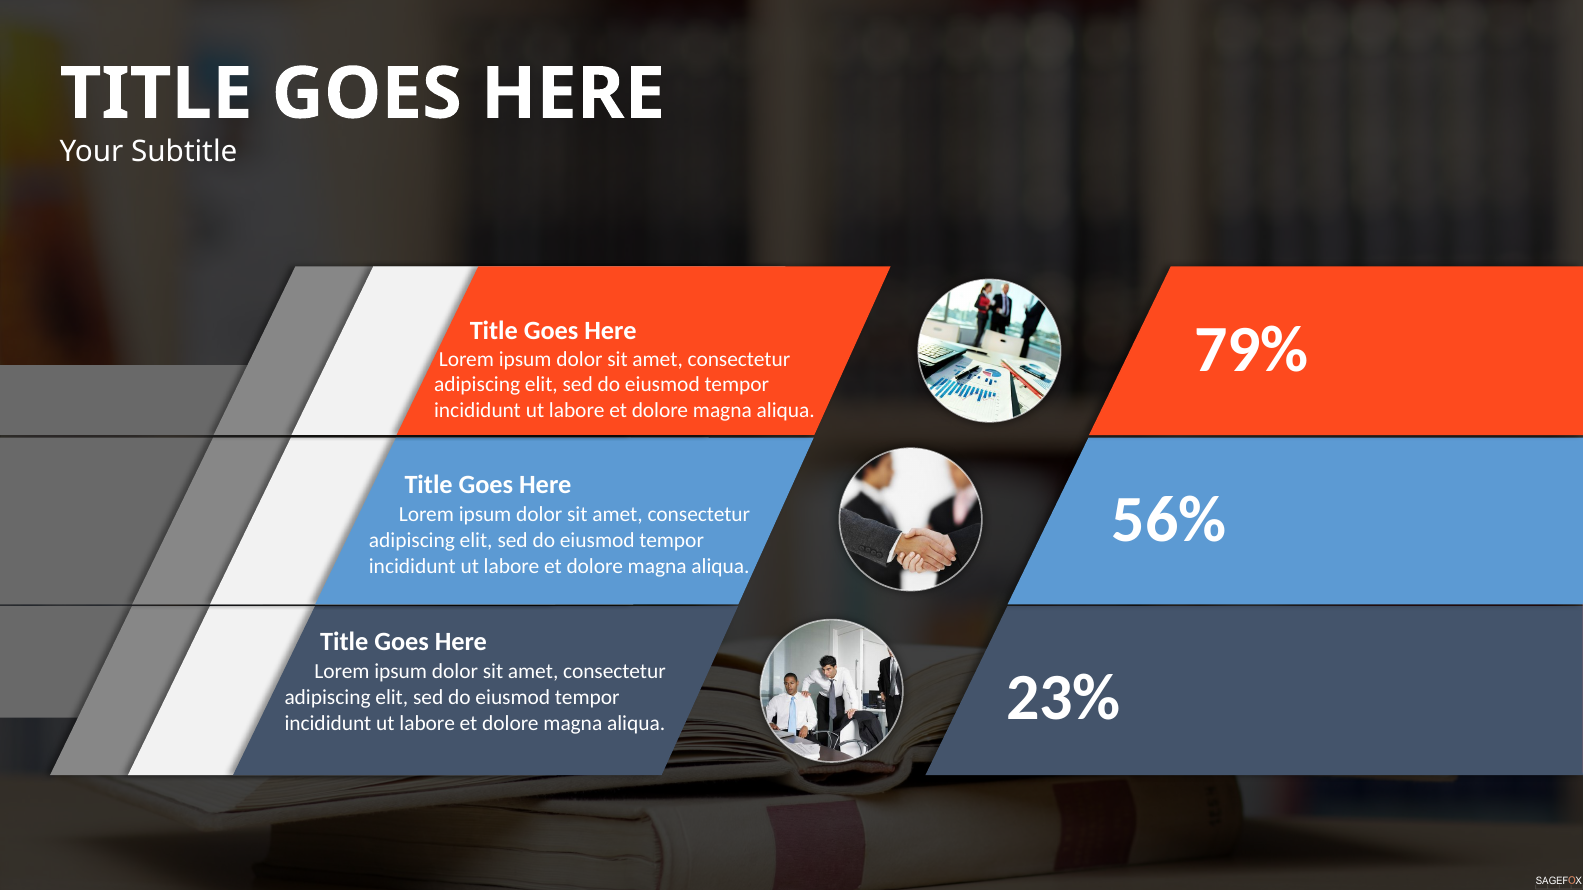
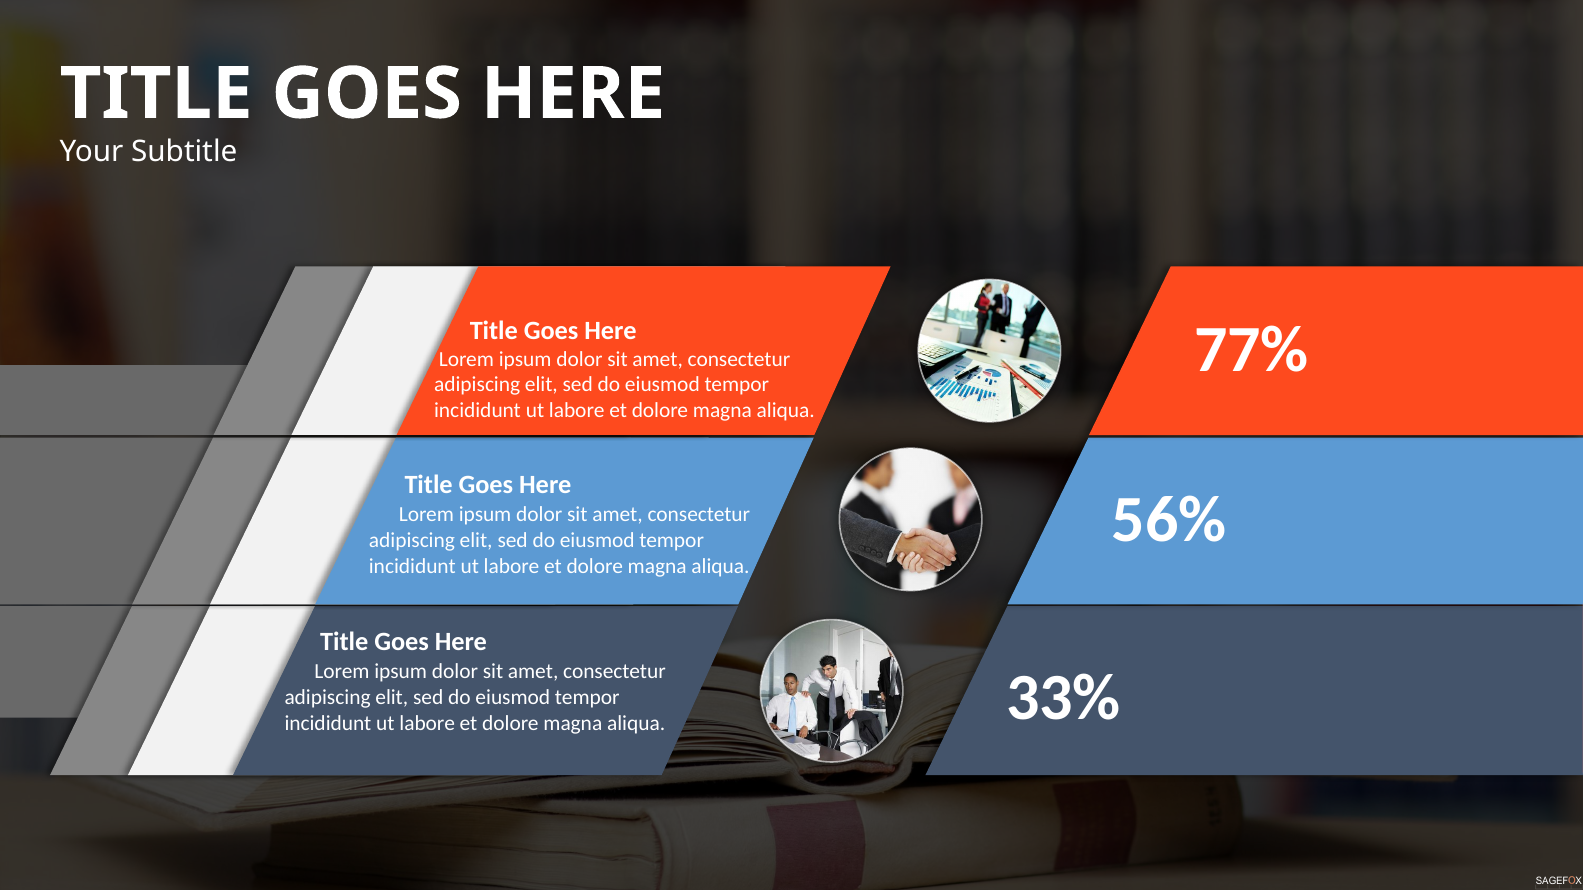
79%: 79% -> 77% (1251, 350)
23%: 23% -> 33% (1064, 698)
